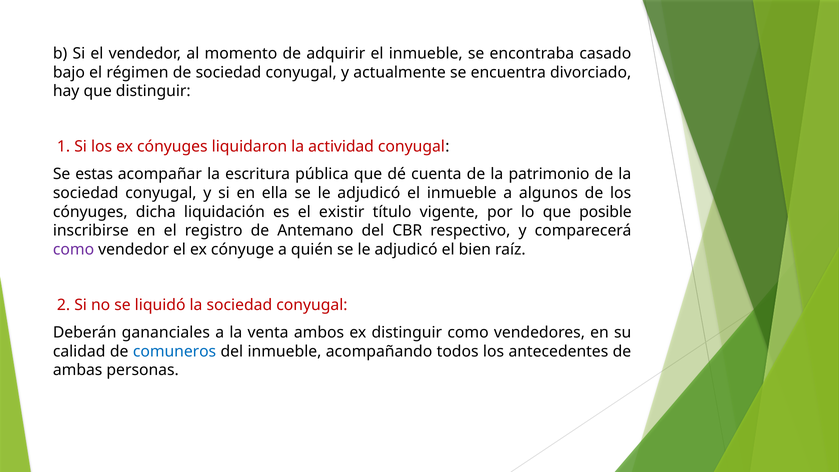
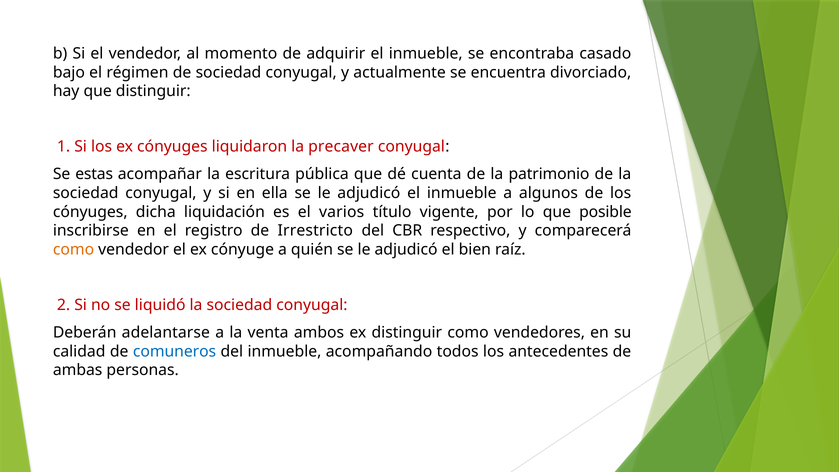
actividad: actividad -> precaver (341, 146)
existir: existir -> varios (342, 212)
Antemano: Antemano -> Irrestricto (315, 231)
como colour: purple -> orange (74, 250)
gananciales: gananciales -> adelantarse (166, 332)
